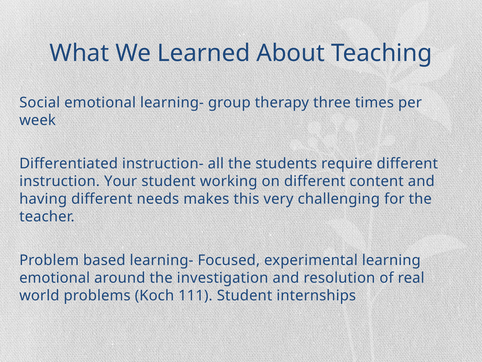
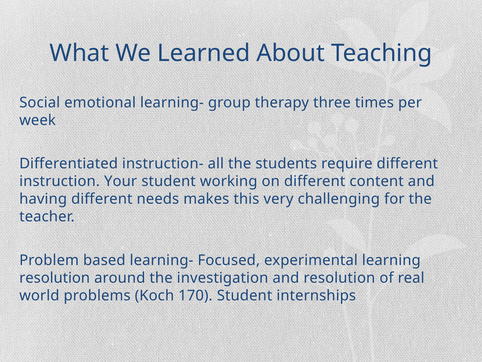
emotional: emotional -> resolution (55, 278)
111: 111 -> 170 (195, 295)
